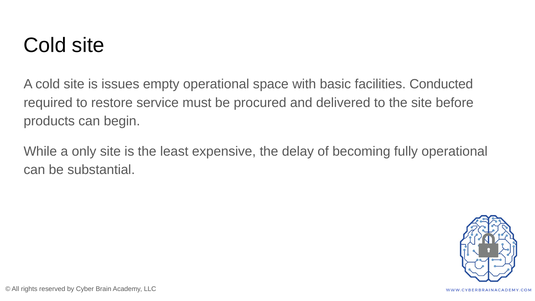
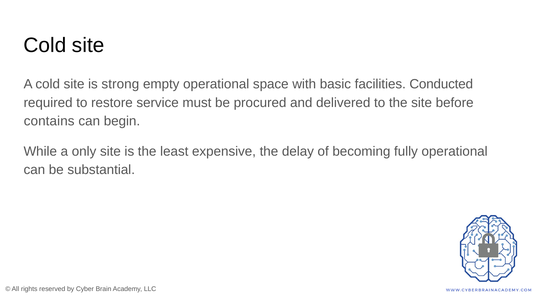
issues: issues -> strong (120, 84)
products: products -> contains (49, 121)
